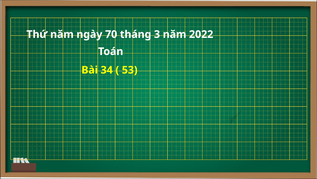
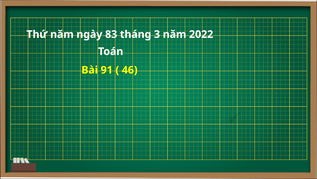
70: 70 -> 83 (111, 34)
34: 34 -> 91 (107, 70)
53: 53 -> 46 (130, 70)
